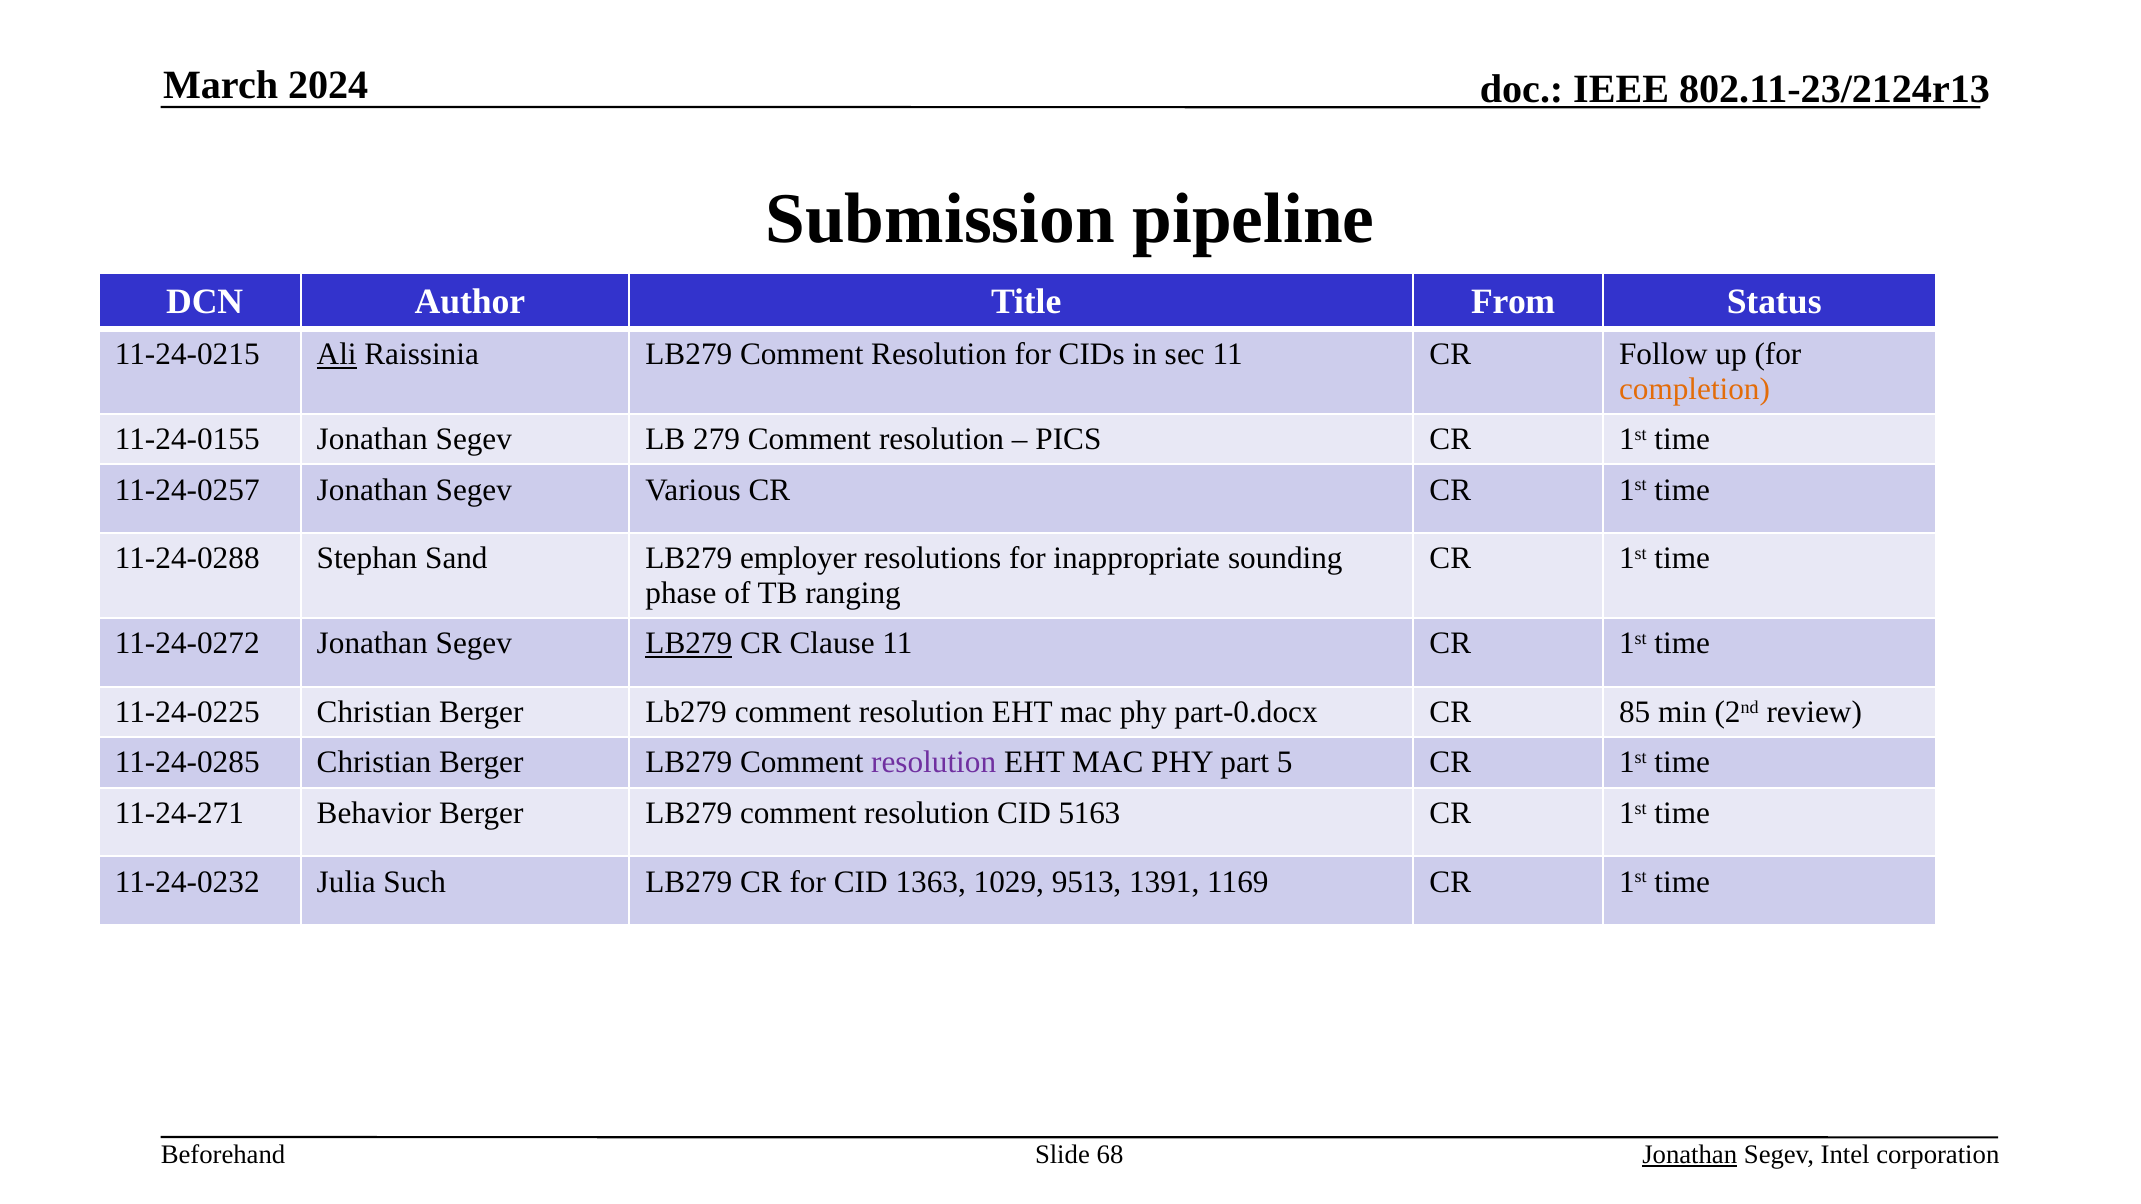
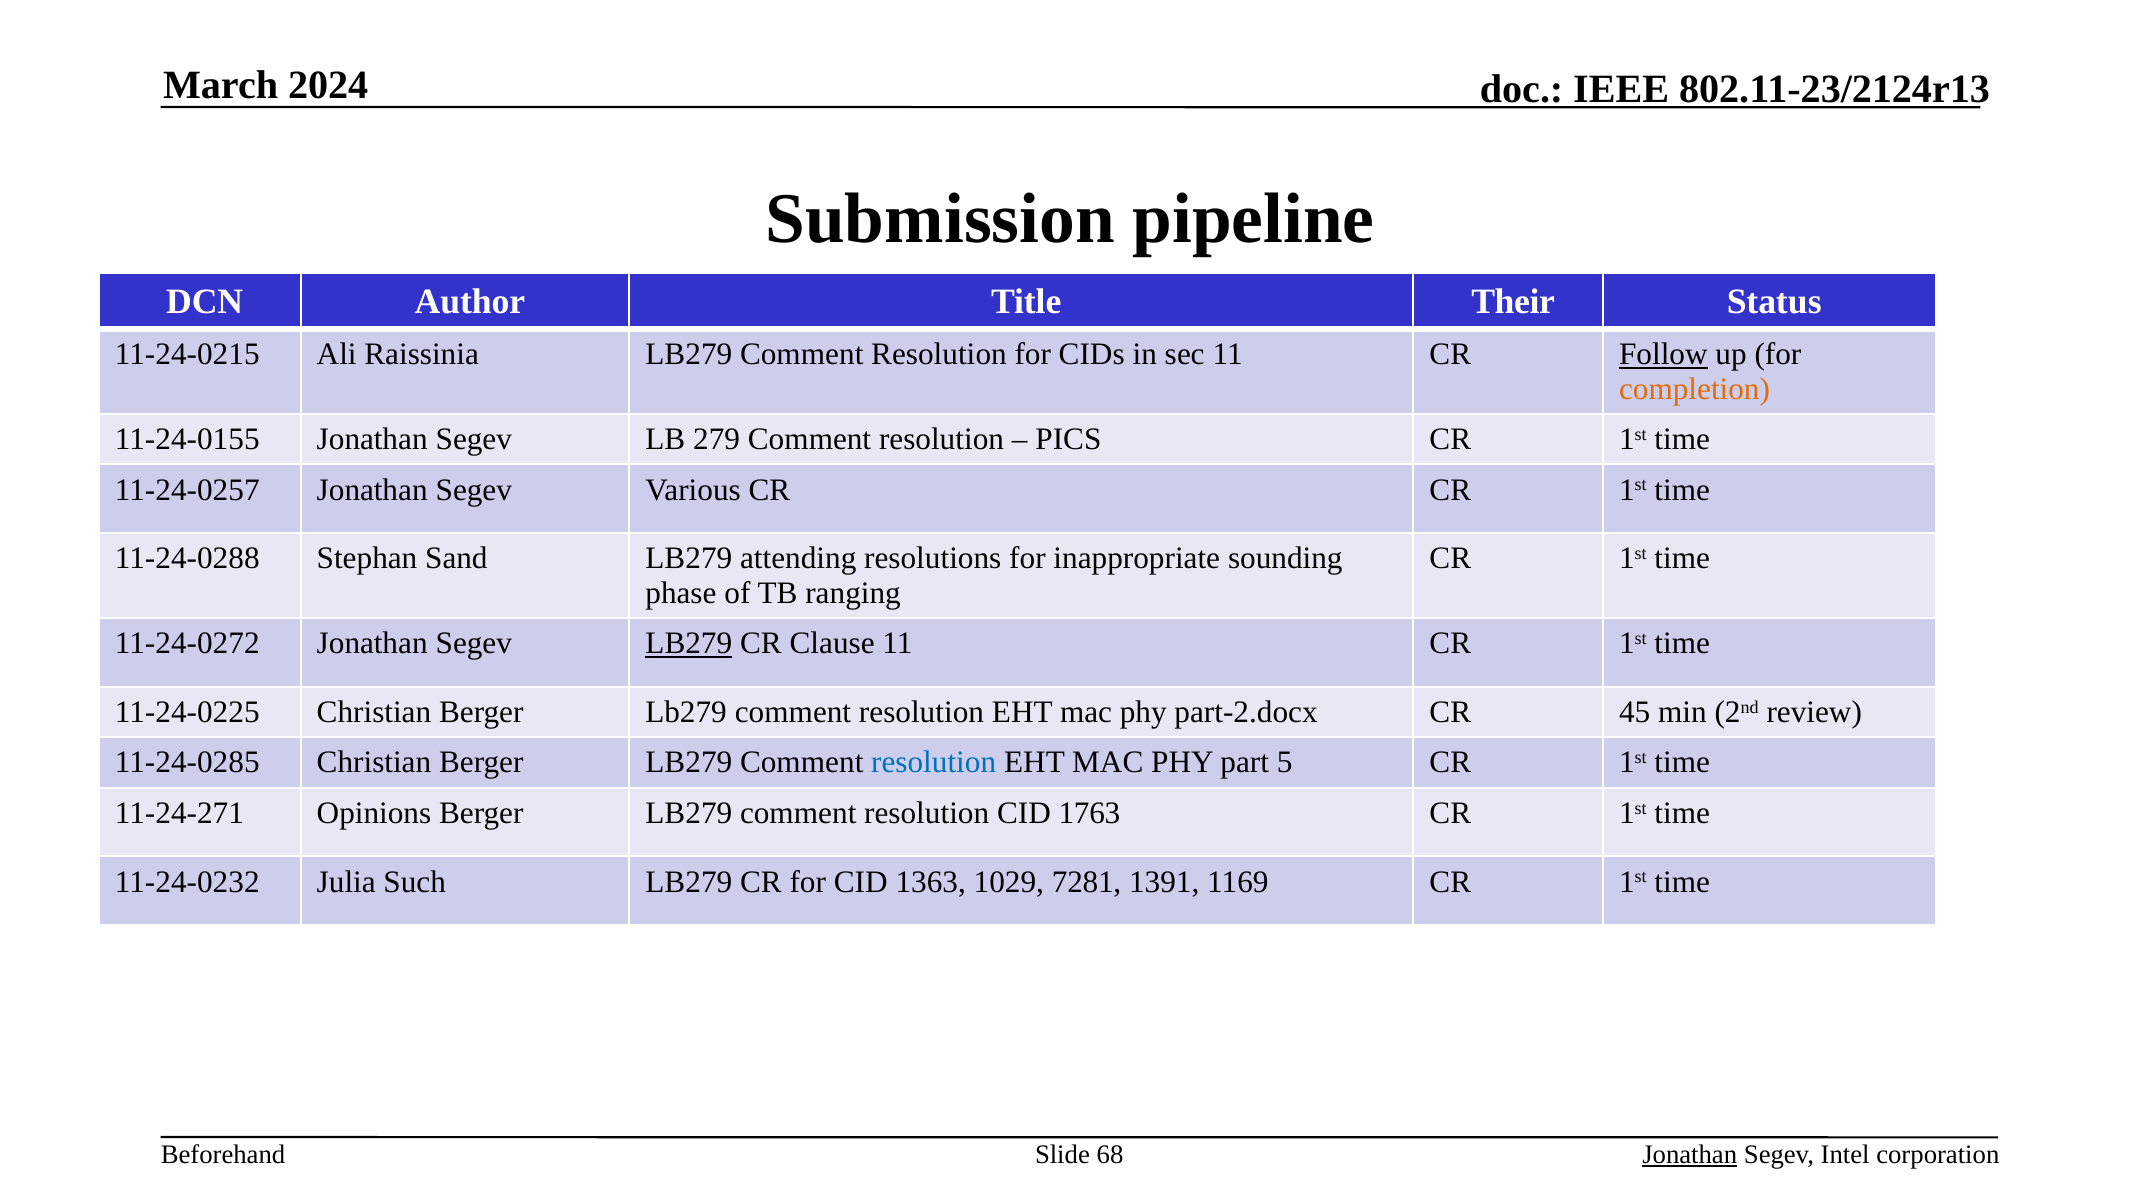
From: From -> Their (1513, 301)
Ali underline: present -> none (337, 354)
Follow underline: none -> present (1663, 354)
employer: employer -> attending (798, 559)
part-0.docx: part-0.docx -> part-2.docx (1246, 712)
85: 85 -> 45 (1635, 712)
resolution colour: purple -> blue (934, 763)
Behavior: Behavior -> Opinions (374, 813)
5163: 5163 -> 1763 (1089, 813)
9513: 9513 -> 7281 (1087, 882)
